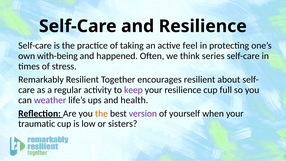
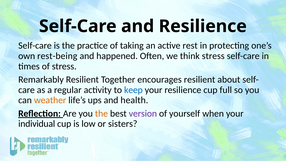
feel: feel -> rest (190, 46)
with-being: with-being -> rest-being (57, 56)
think series: series -> stress (213, 56)
keep colour: purple -> blue (133, 90)
weather colour: purple -> orange (50, 100)
traumatic: traumatic -> individual (37, 124)
